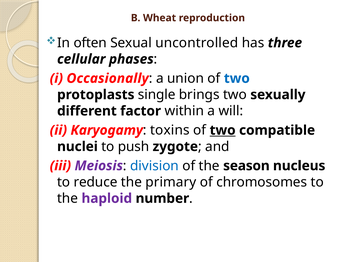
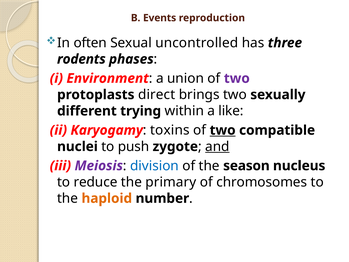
Wheat: Wheat -> Events (160, 18)
cellular: cellular -> rodents (81, 59)
Occasionally: Occasionally -> Environment (108, 78)
two colour: blue -> purple (237, 78)
single: single -> direct (157, 95)
factor: factor -> trying (141, 111)
will: will -> like (231, 111)
and underline: none -> present (217, 146)
haploid colour: purple -> orange (107, 198)
